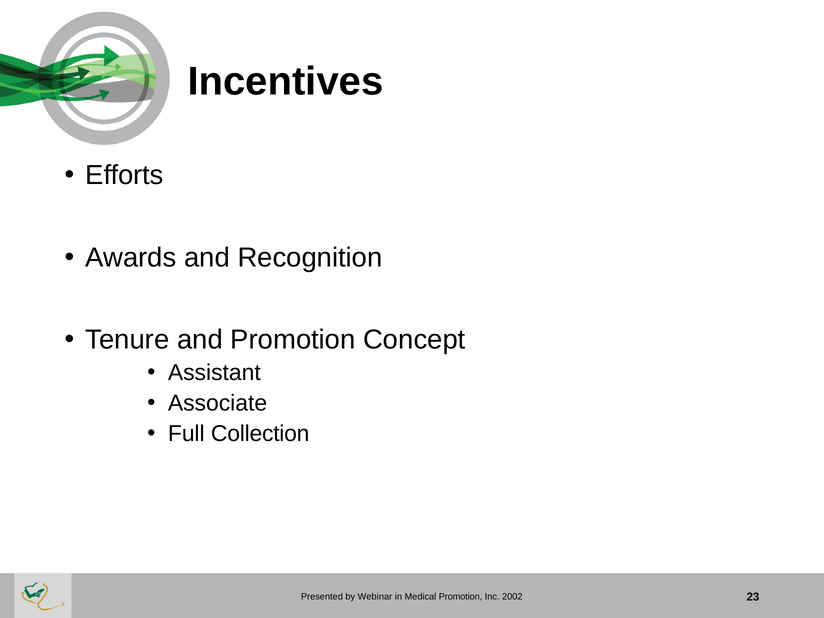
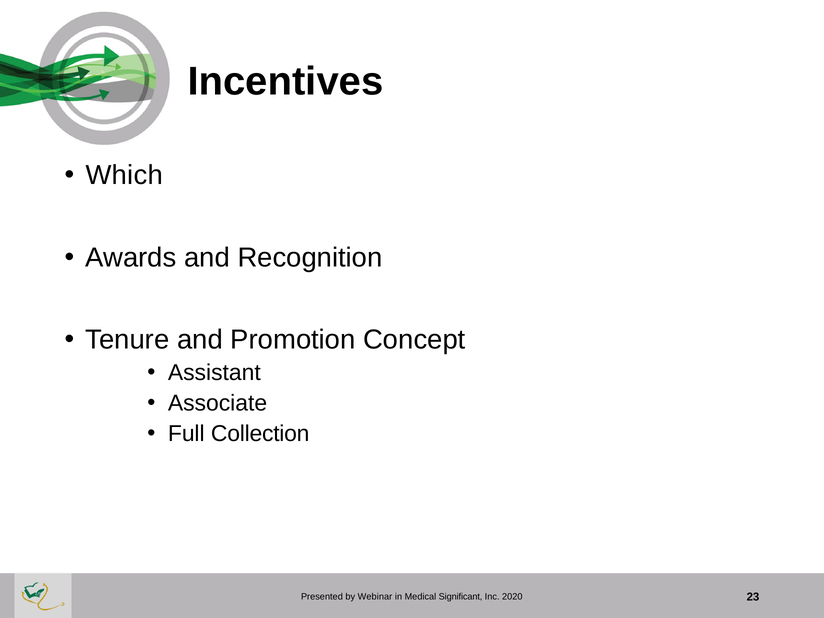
Efforts: Efforts -> Which (124, 175)
Medical Promotion: Promotion -> Significant (461, 597)
2002: 2002 -> 2020 (512, 597)
